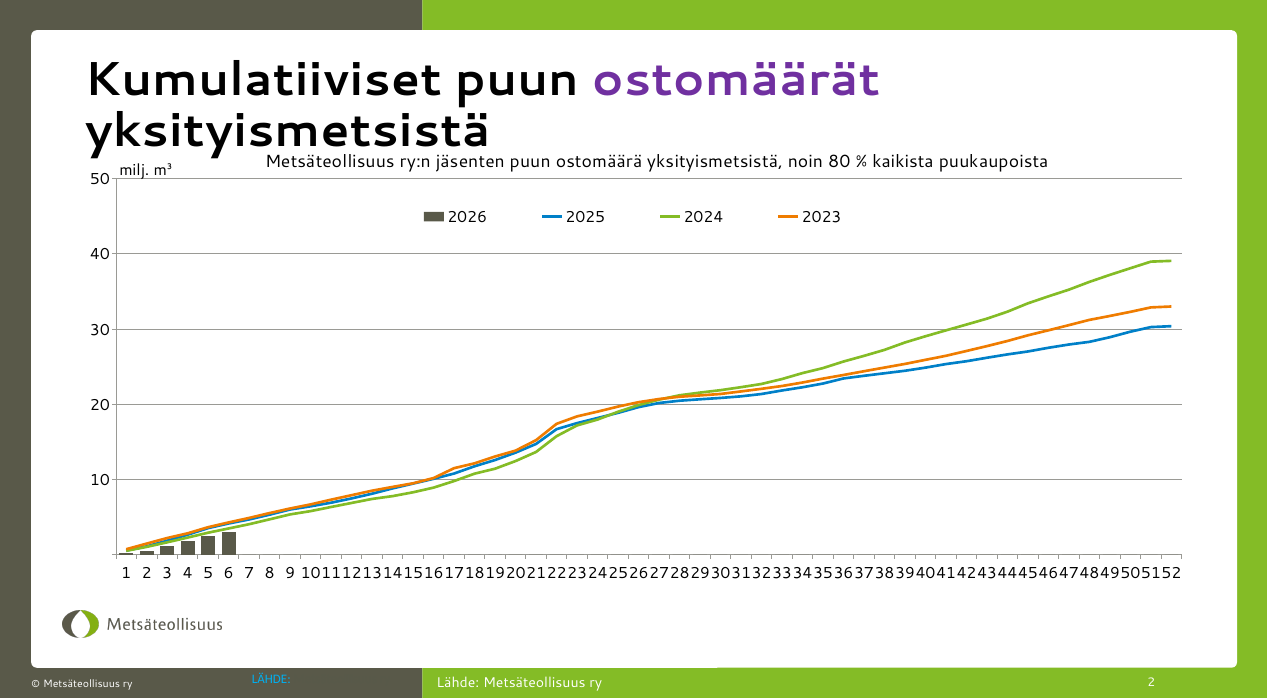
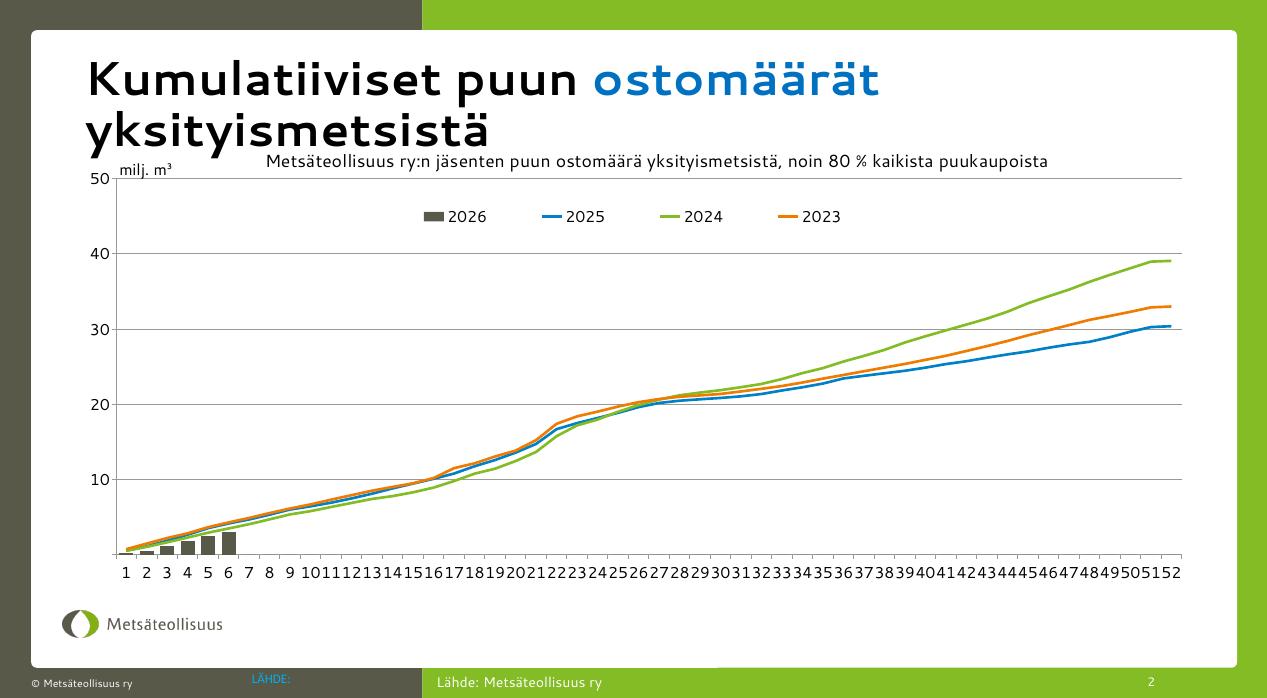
ostomäärät colour: purple -> blue (736, 79)
